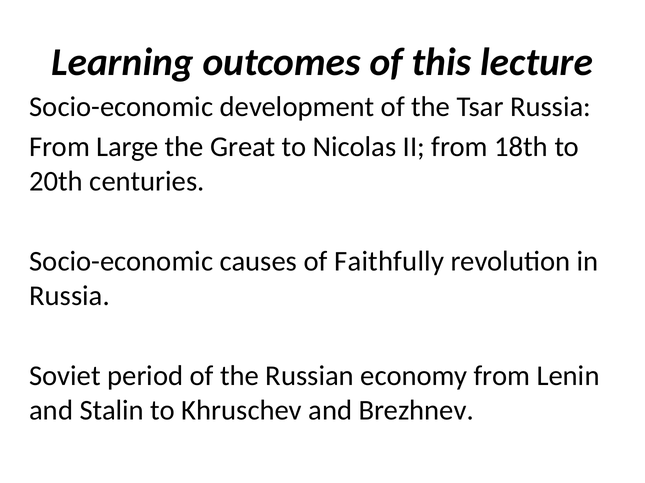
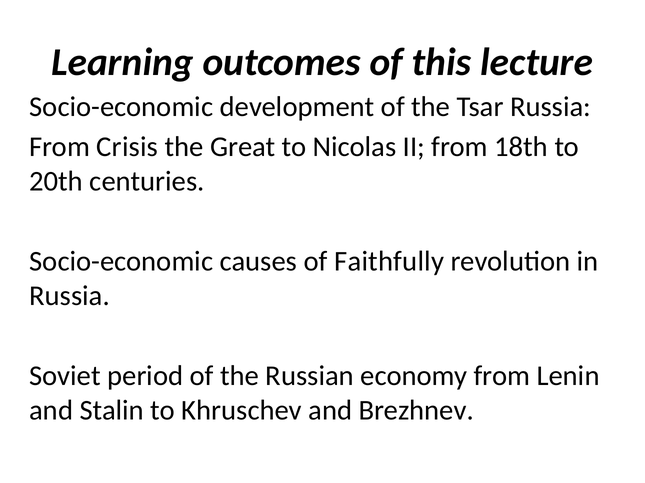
Large: Large -> Crisis (127, 147)
